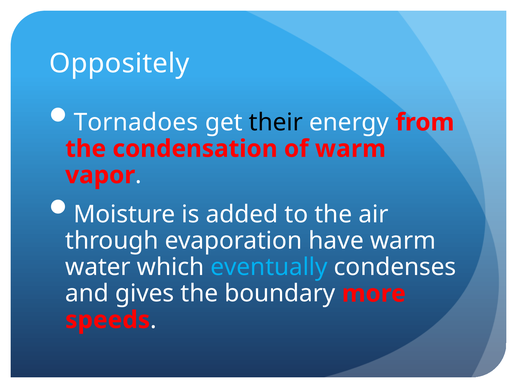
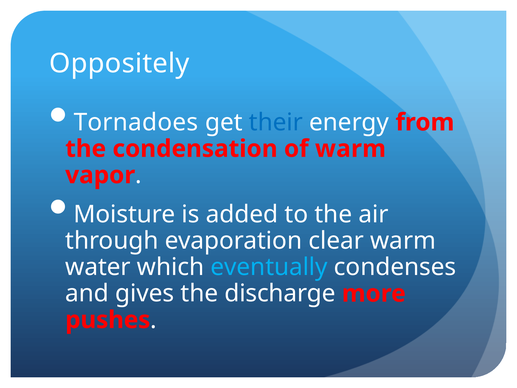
their colour: black -> blue (276, 122)
have: have -> clear (336, 241)
boundary: boundary -> discharge (280, 293)
speeds: speeds -> pushes (108, 320)
